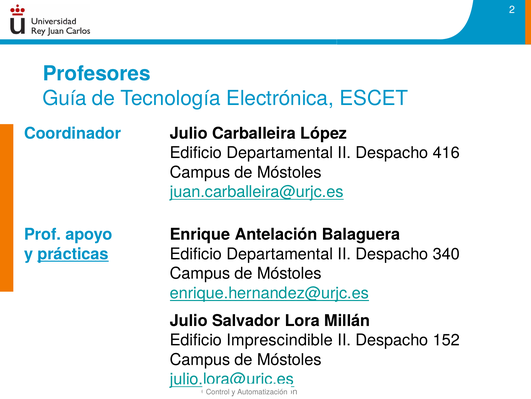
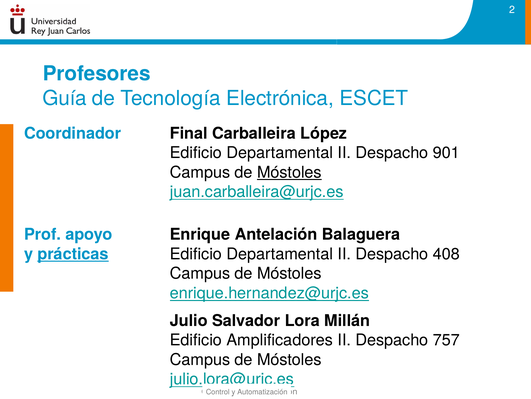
Coordinador Julio: Julio -> Final (189, 133)
416: 416 -> 901 (446, 153)
Móstoles underline: none -> present (289, 172)
340: 340 -> 408 (446, 254)
Imprescindible: Imprescindible -> Amplificadores (280, 340)
152: 152 -> 757 (446, 340)
